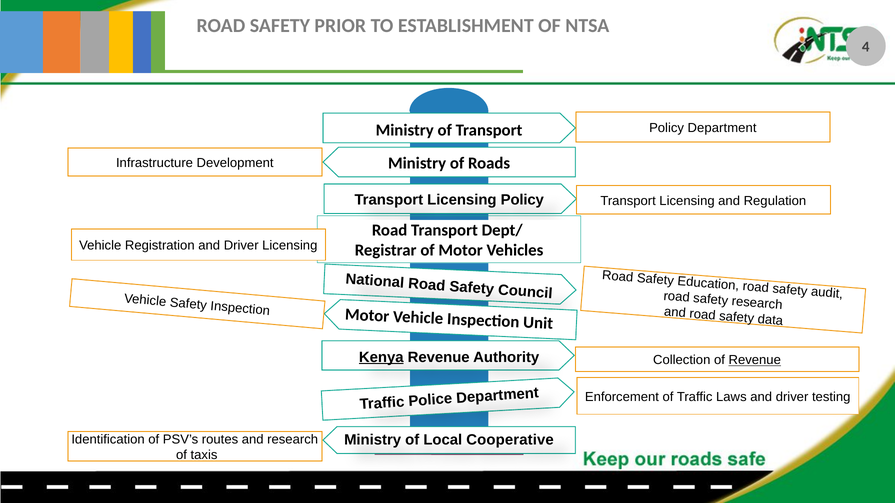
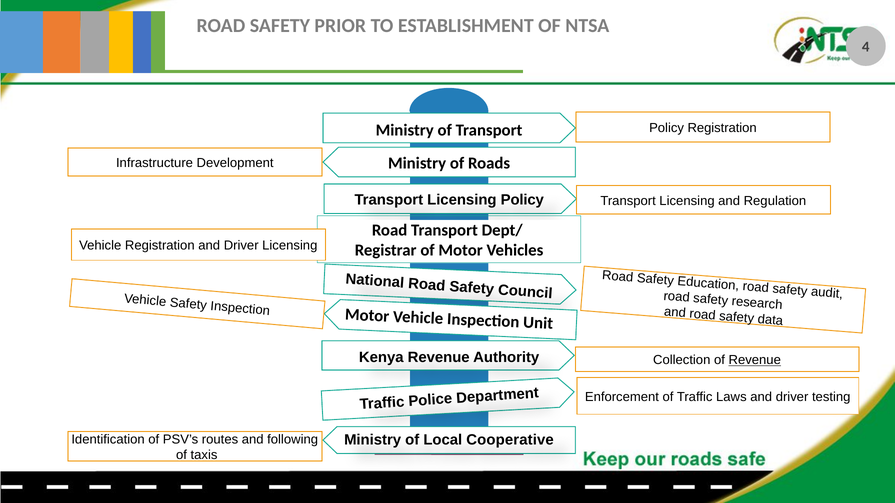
Policy Department: Department -> Registration (722, 128)
Kenya underline: present -> none (381, 357)
and research: research -> following (293, 440)
